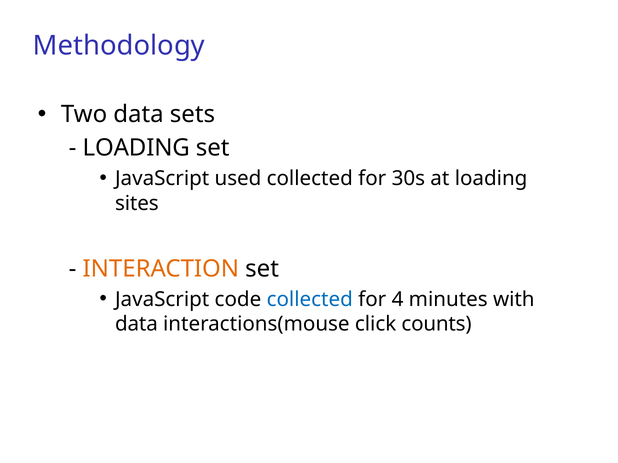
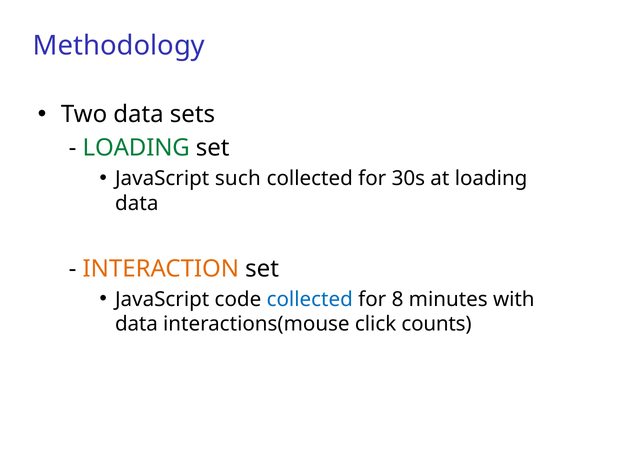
LOADING colour: black -> green (136, 148)
used: used -> such (238, 179)
sites: sites -> data (137, 204)
4: 4 -> 8 (398, 300)
